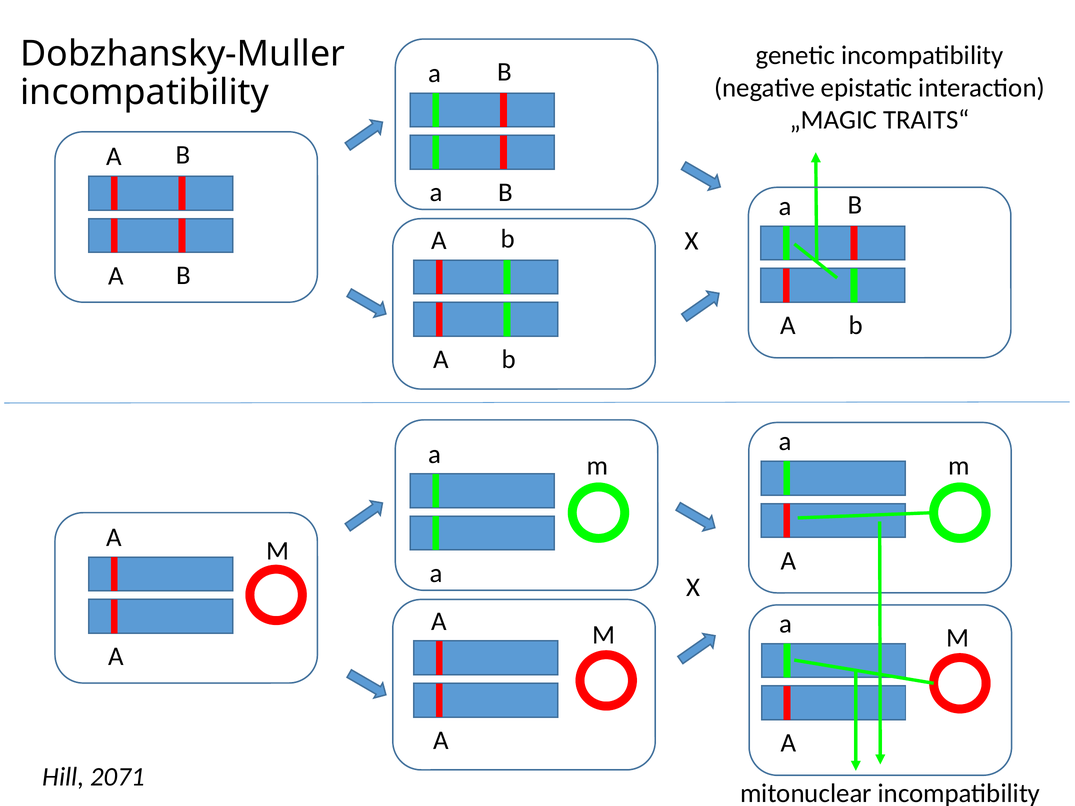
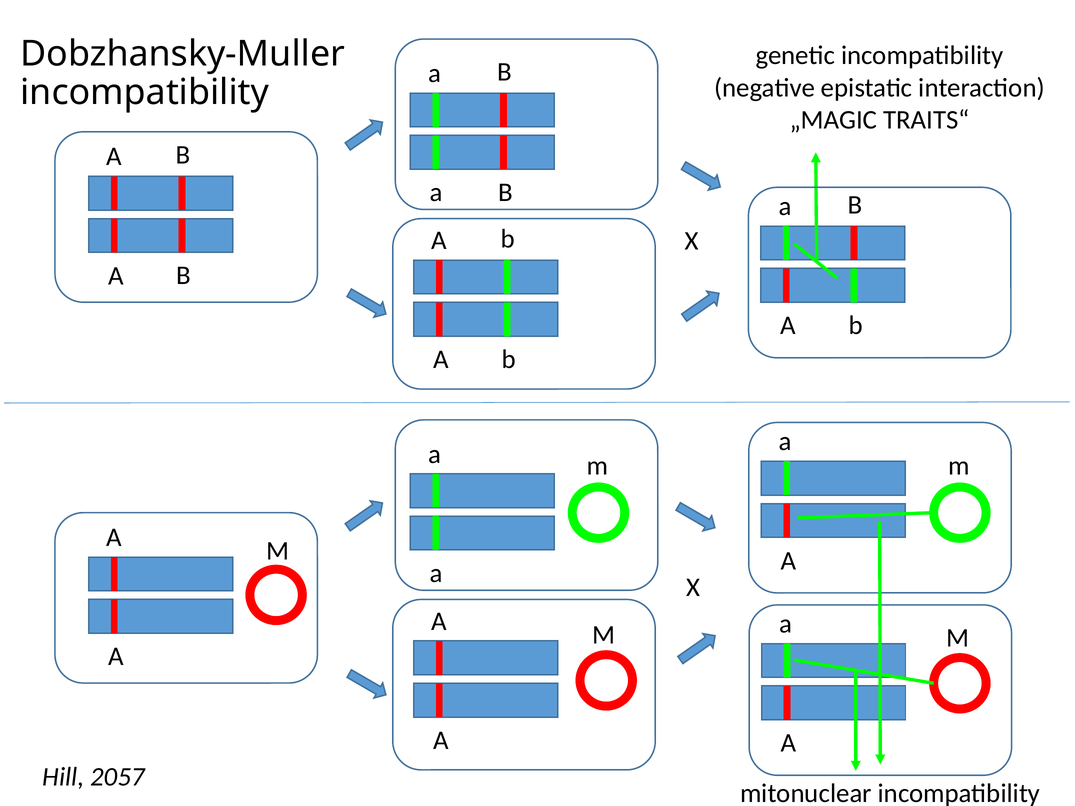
2071: 2071 -> 2057 (118, 777)
